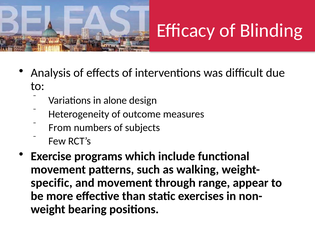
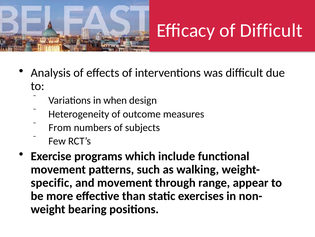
of Blinding: Blinding -> Difficult (271, 30)
alone: alone -> when (115, 100)
